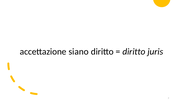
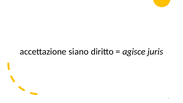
diritto: diritto -> agisce (134, 52)
